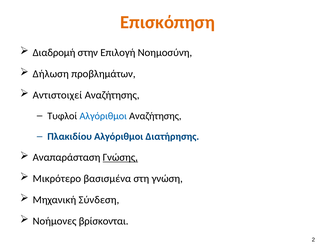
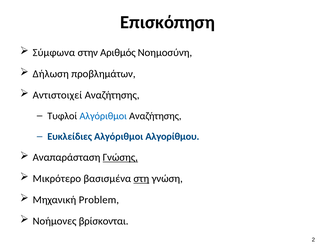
Επισκόπηση colour: orange -> black (168, 22)
Διαδρομή: Διαδρομή -> Σύμφωνα (54, 53)
Επιλογή: Επιλογή -> Αριθμός (118, 53)
Πλακιδίου: Πλακιδίου -> Ευκλείδιες (70, 137)
Διατήρησης: Διατήρησης -> Αλγορίθμου (172, 137)
στη underline: none -> present (141, 179)
Σύνδεση: Σύνδεση -> Problem (99, 200)
